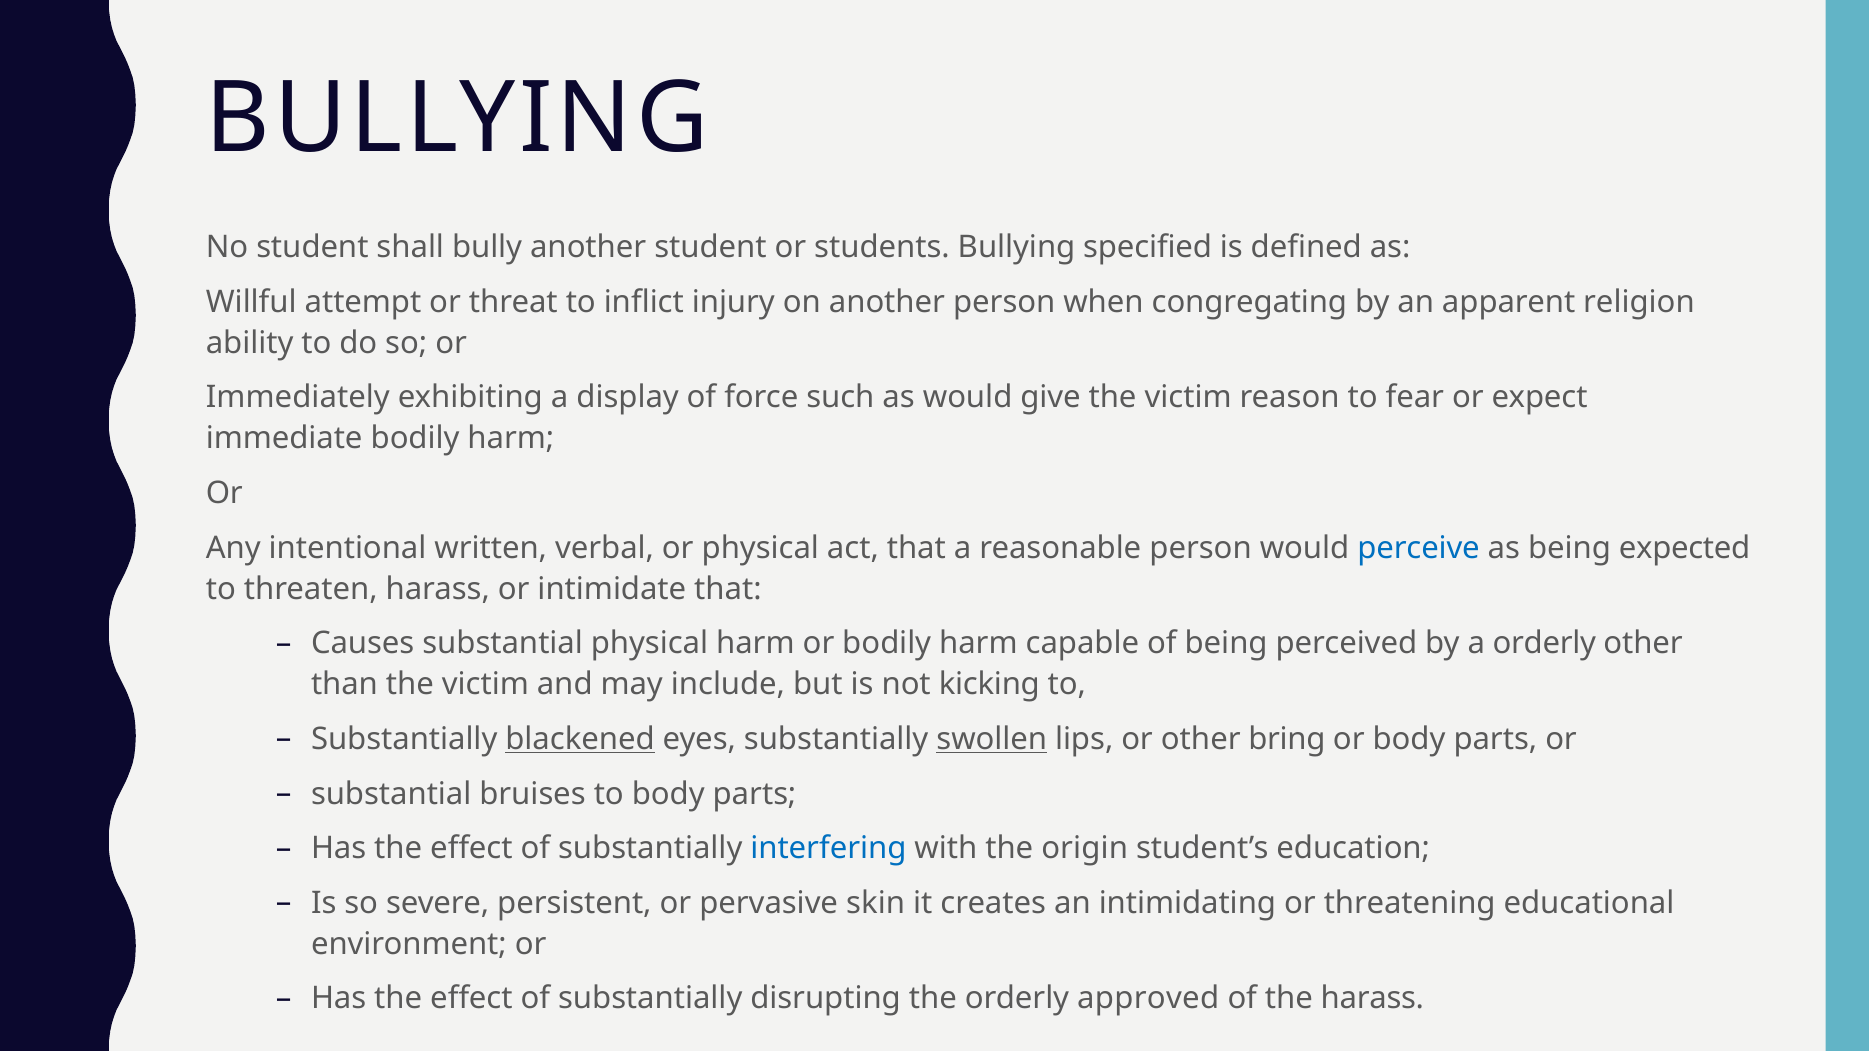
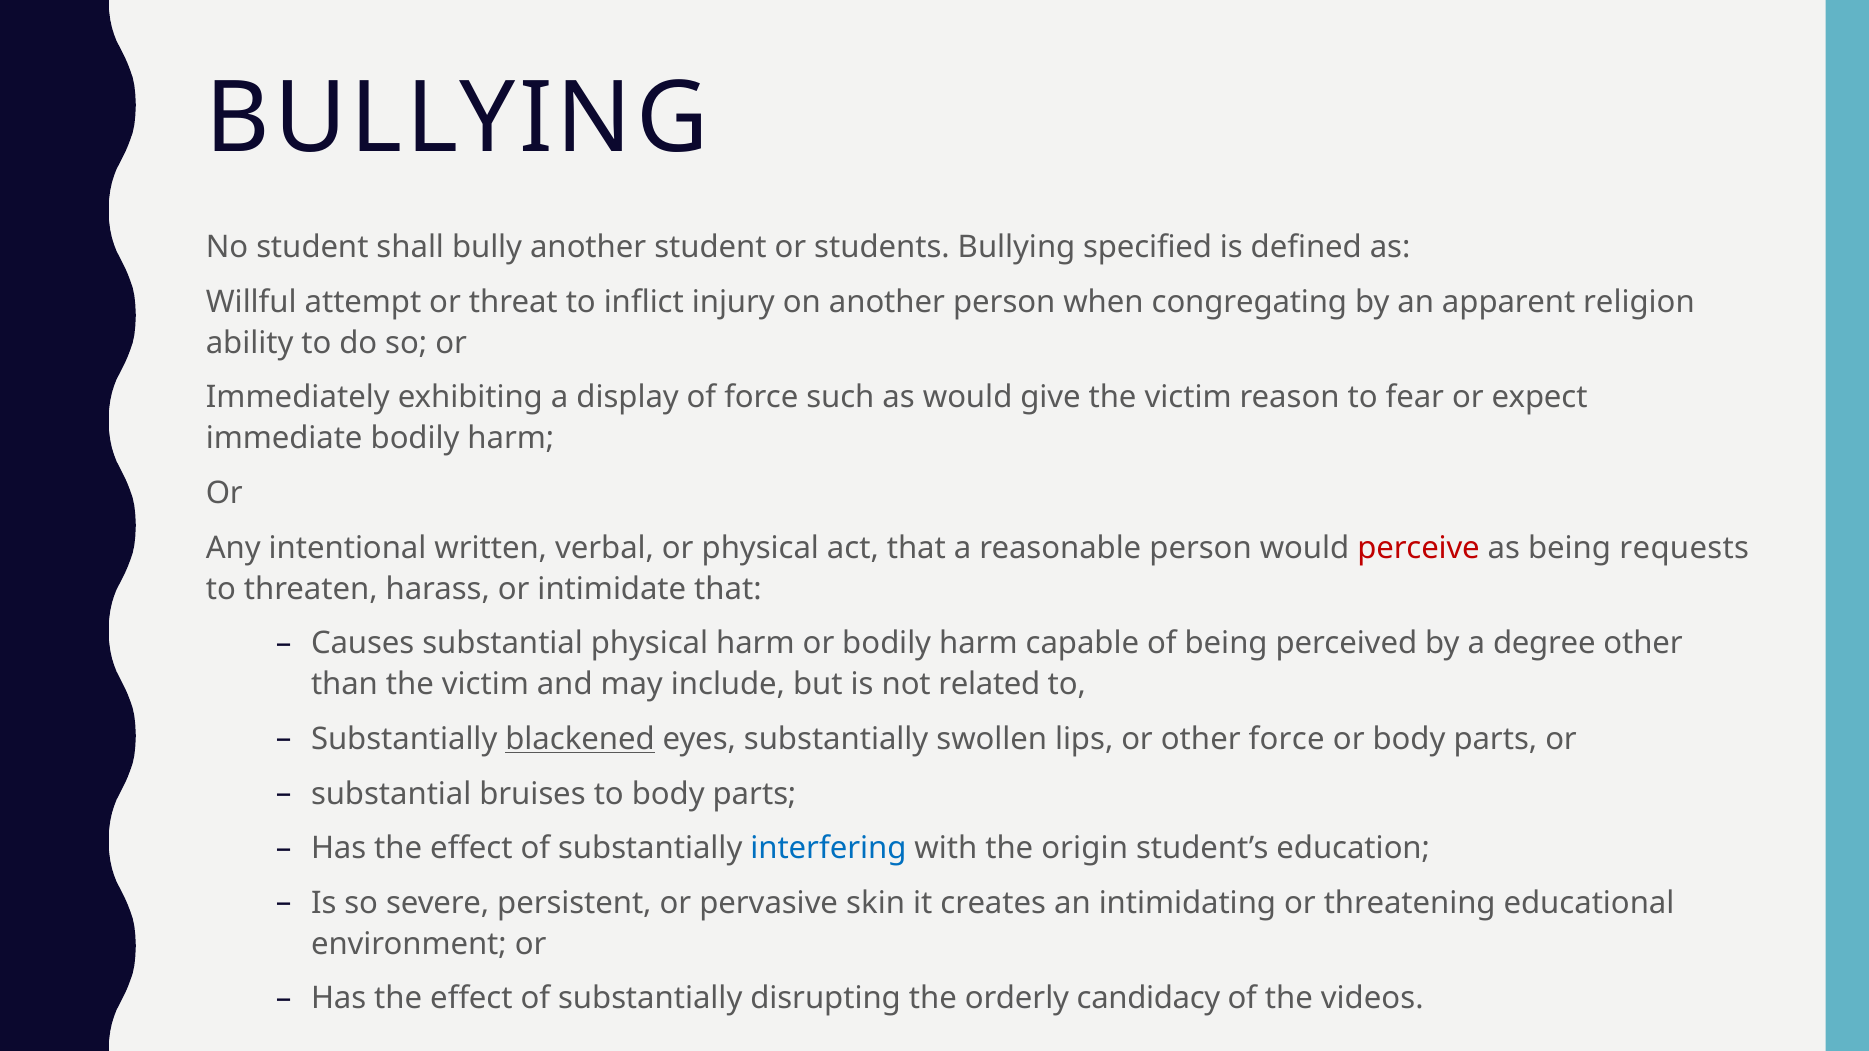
perceive colour: blue -> red (1419, 548)
expected: expected -> requests (1684, 548)
a orderly: orderly -> degree (1544, 644)
kicking: kicking -> related (989, 685)
swollen underline: present -> none (992, 739)
other bring: bring -> force (1287, 739)
approved: approved -> candidacy (1148, 999)
the harass: harass -> videos (1372, 999)
